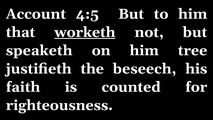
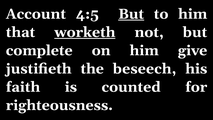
But underline: none -> present (131, 14)
speaketh: speaketh -> complete (39, 50)
tree: tree -> give (193, 50)
